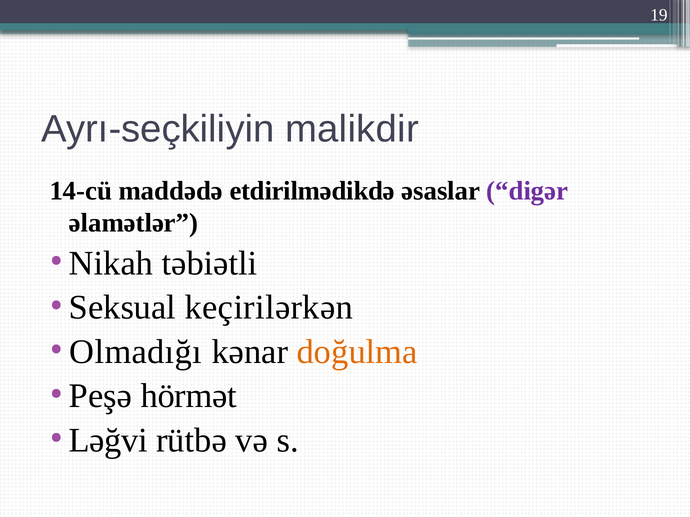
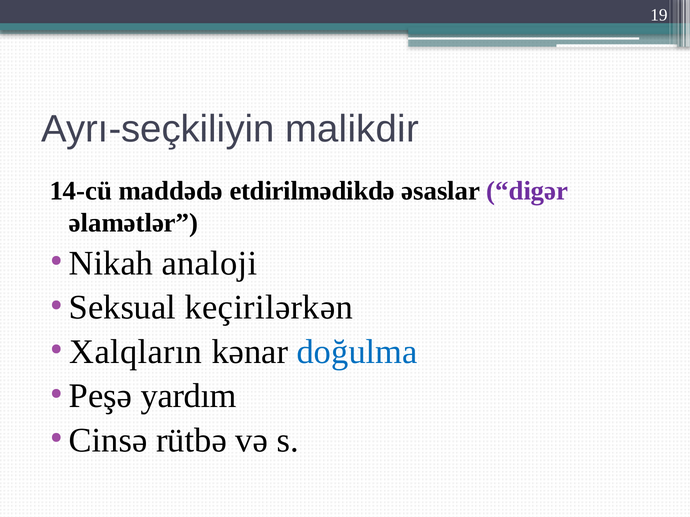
təbiətli: təbiətli -> analoji (209, 264)
Olmadığı: Olmadığı -> Xalqların (136, 352)
doğulma colour: orange -> blue (357, 352)
hörmət: hörmət -> yardım (189, 396)
Ləğvi: Ləğvi -> Cinsə (108, 441)
